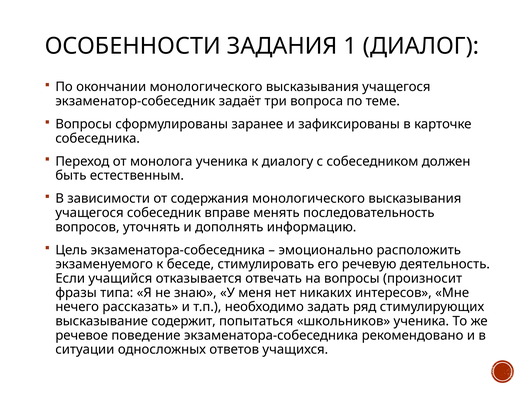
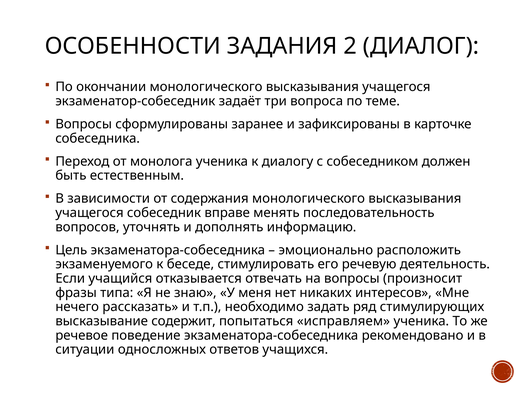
1: 1 -> 2 (350, 46)
школьников: школьников -> исправляем (343, 321)
